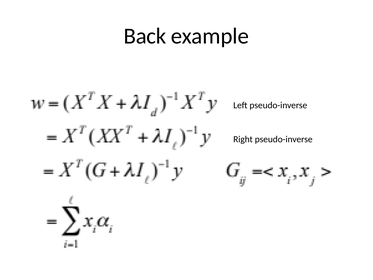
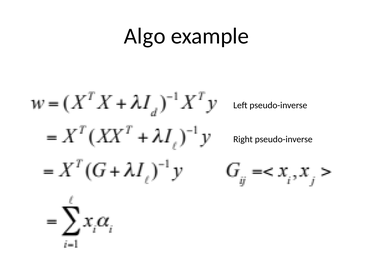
Back: Back -> Algo (145, 36)
